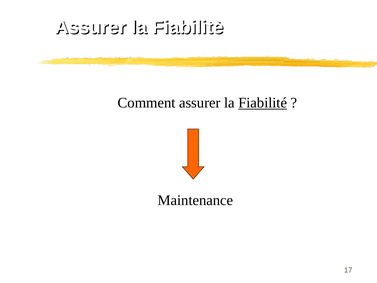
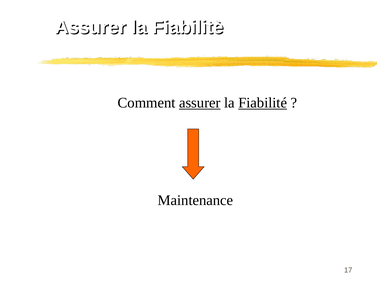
assurer underline: none -> present (200, 103)
